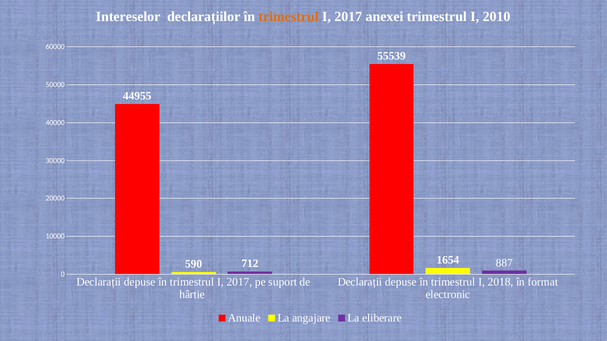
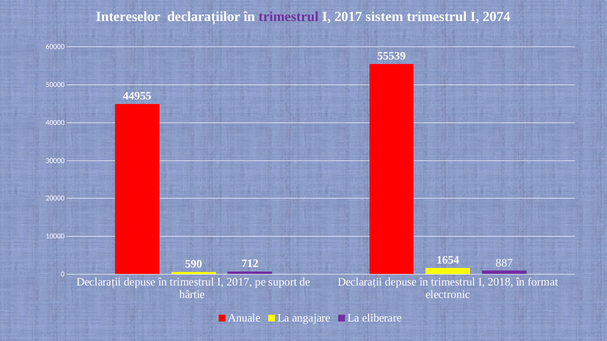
trimestrul colour: orange -> purple (289, 17)
anexei: anexei -> sistem (384, 17)
2010: 2010 -> 2074 (497, 17)
